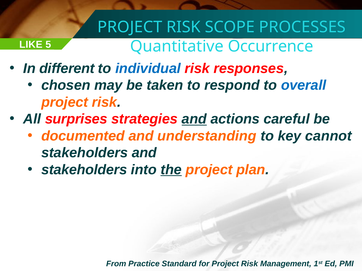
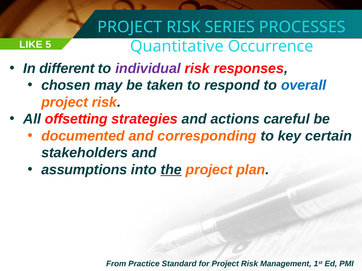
SCOPE: SCOPE -> SERIES (230, 27)
individual colour: blue -> purple (148, 69)
surprises: surprises -> offsetting (76, 119)
and underline: present -> none (194, 119)
understanding: understanding -> corresponding (207, 136)
cannot: cannot -> certain (329, 136)
stakeholders: stakeholders -> assumptions (84, 170)
